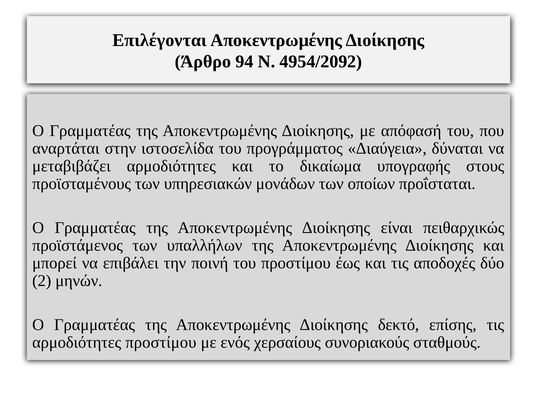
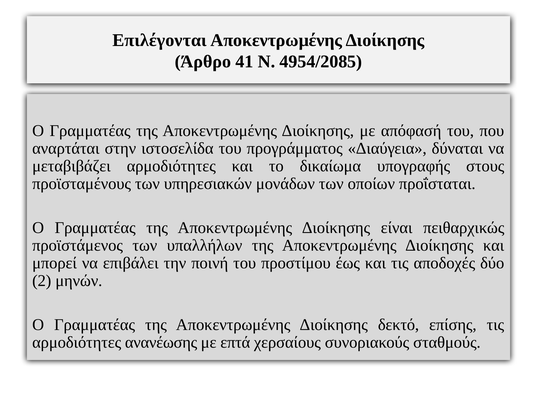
94: 94 -> 41 (244, 62)
4954/2092: 4954/2092 -> 4954/2085 (321, 62)
αρμοδιότητες προστίμου: προστίμου -> ανανέωσης (161, 342)
ενός: ενός -> επτά (235, 342)
